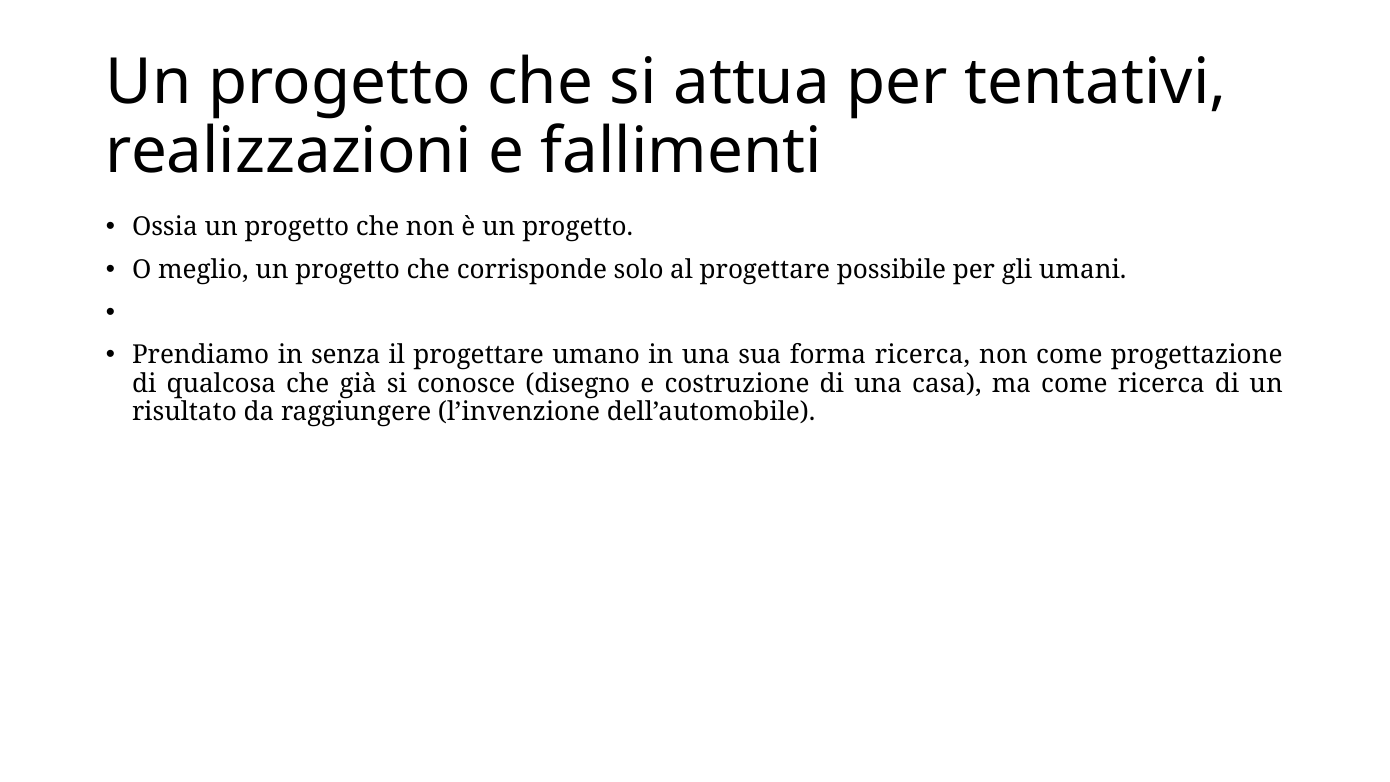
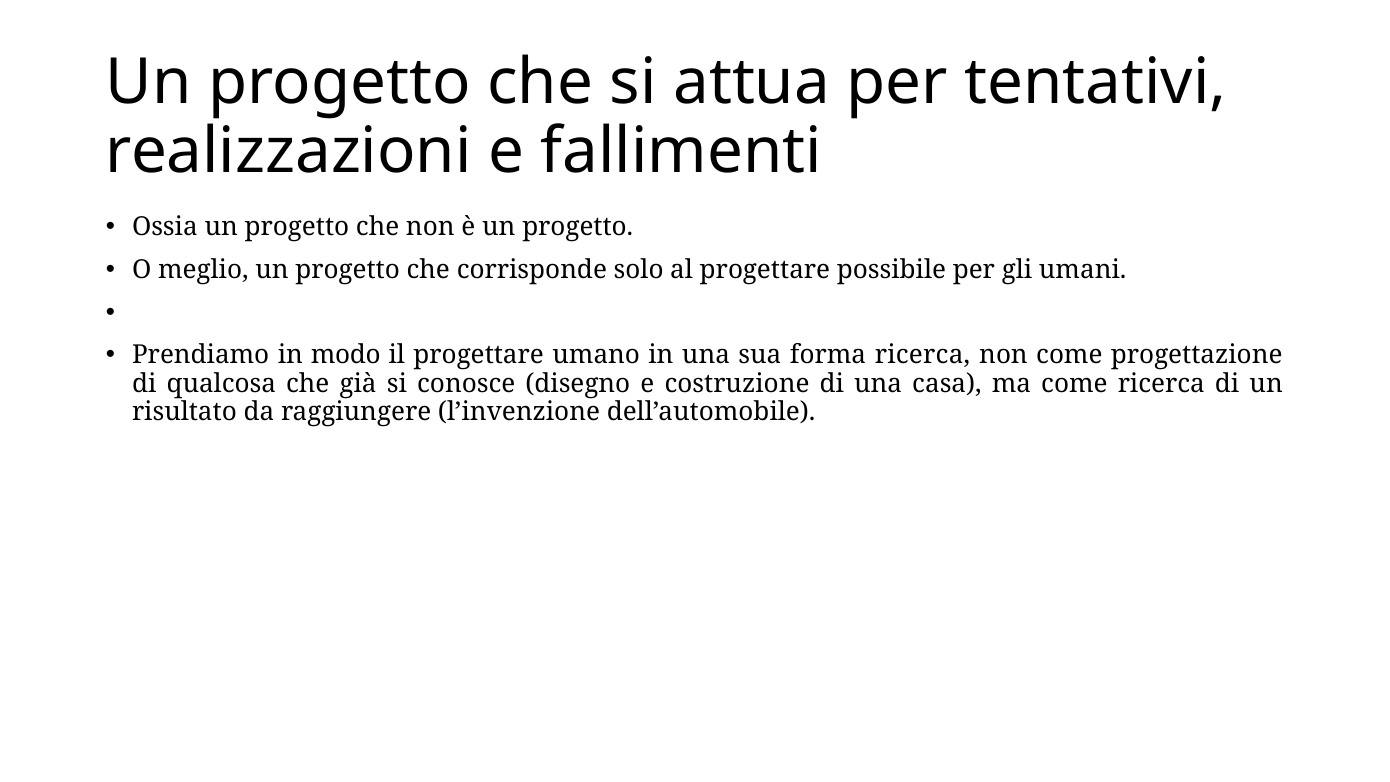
senza: senza -> modo (346, 355)
